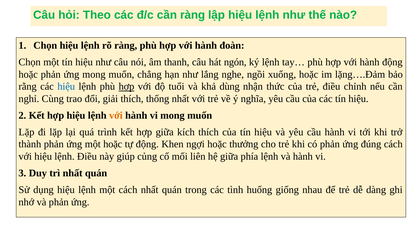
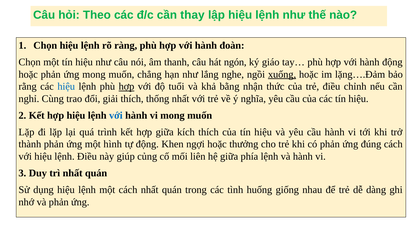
cần ràng: ràng -> thay (192, 15)
ký lệnh: lệnh -> giáo (271, 62)
xuống underline: none -> present (282, 74)
dùng: dùng -> bằng (230, 87)
với colour: orange -> blue (116, 116)
một hoặc: hoặc -> hình (113, 144)
